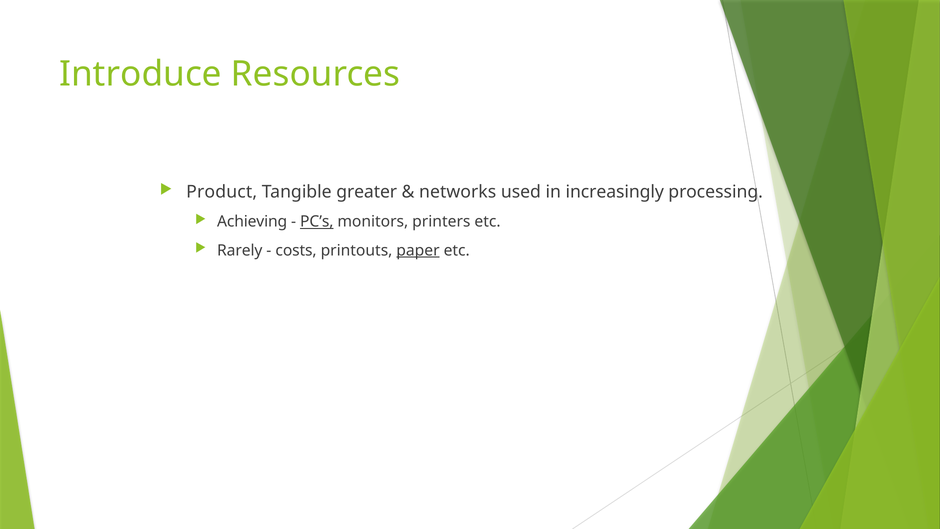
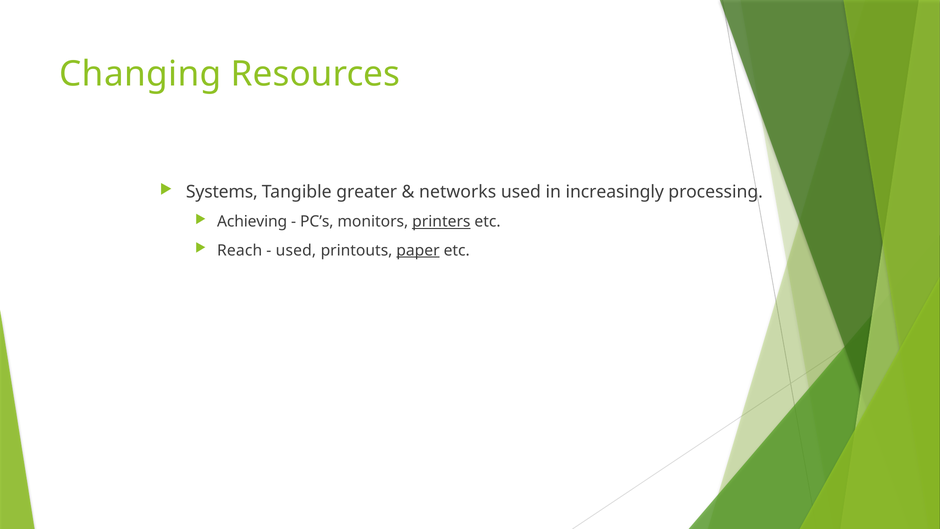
Introduce: Introduce -> Changing (140, 74)
Product: Product -> Systems (222, 192)
PC’s underline: present -> none (317, 222)
printers underline: none -> present (441, 222)
Rarely: Rarely -> Reach (240, 250)
costs: costs -> used (296, 250)
